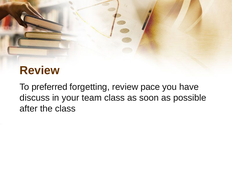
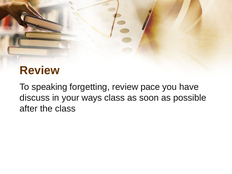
preferred: preferred -> speaking (49, 87)
team: team -> ways (92, 98)
